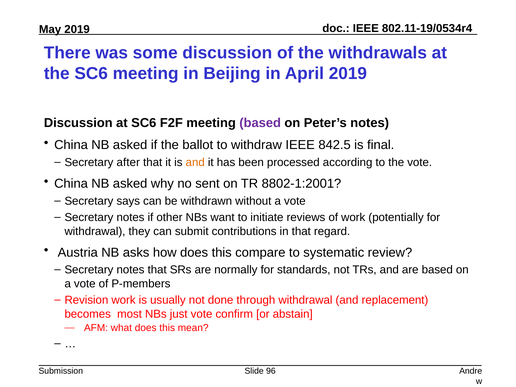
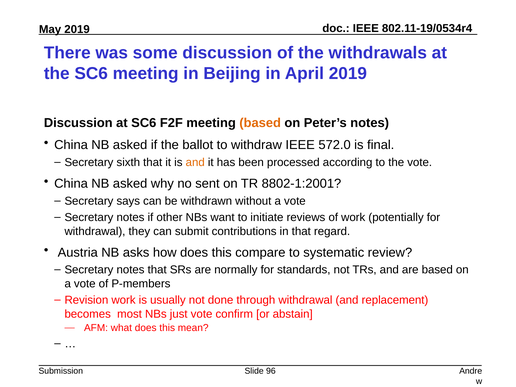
based colour: purple -> orange (260, 123)
842.5: 842.5 -> 572.0 (335, 145)
after: after -> sixth (128, 162)
